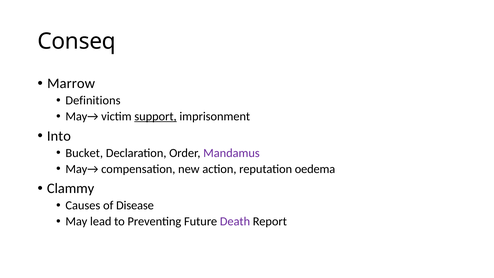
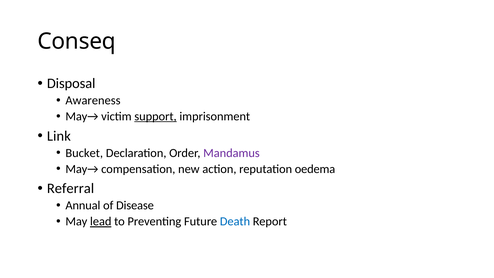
Marrow: Marrow -> Disposal (71, 83)
Definitions: Definitions -> Awareness (93, 101)
Into: Into -> Link (59, 136)
Clammy: Clammy -> Referral (71, 188)
Causes: Causes -> Annual (83, 205)
lead underline: none -> present (101, 221)
Death colour: purple -> blue (235, 221)
